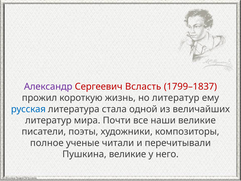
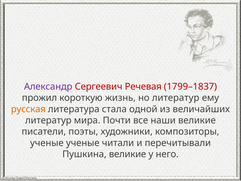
Всласть: Всласть -> Речевая (143, 86)
русская colour: blue -> orange (28, 109)
полное: полное -> ученые (47, 143)
